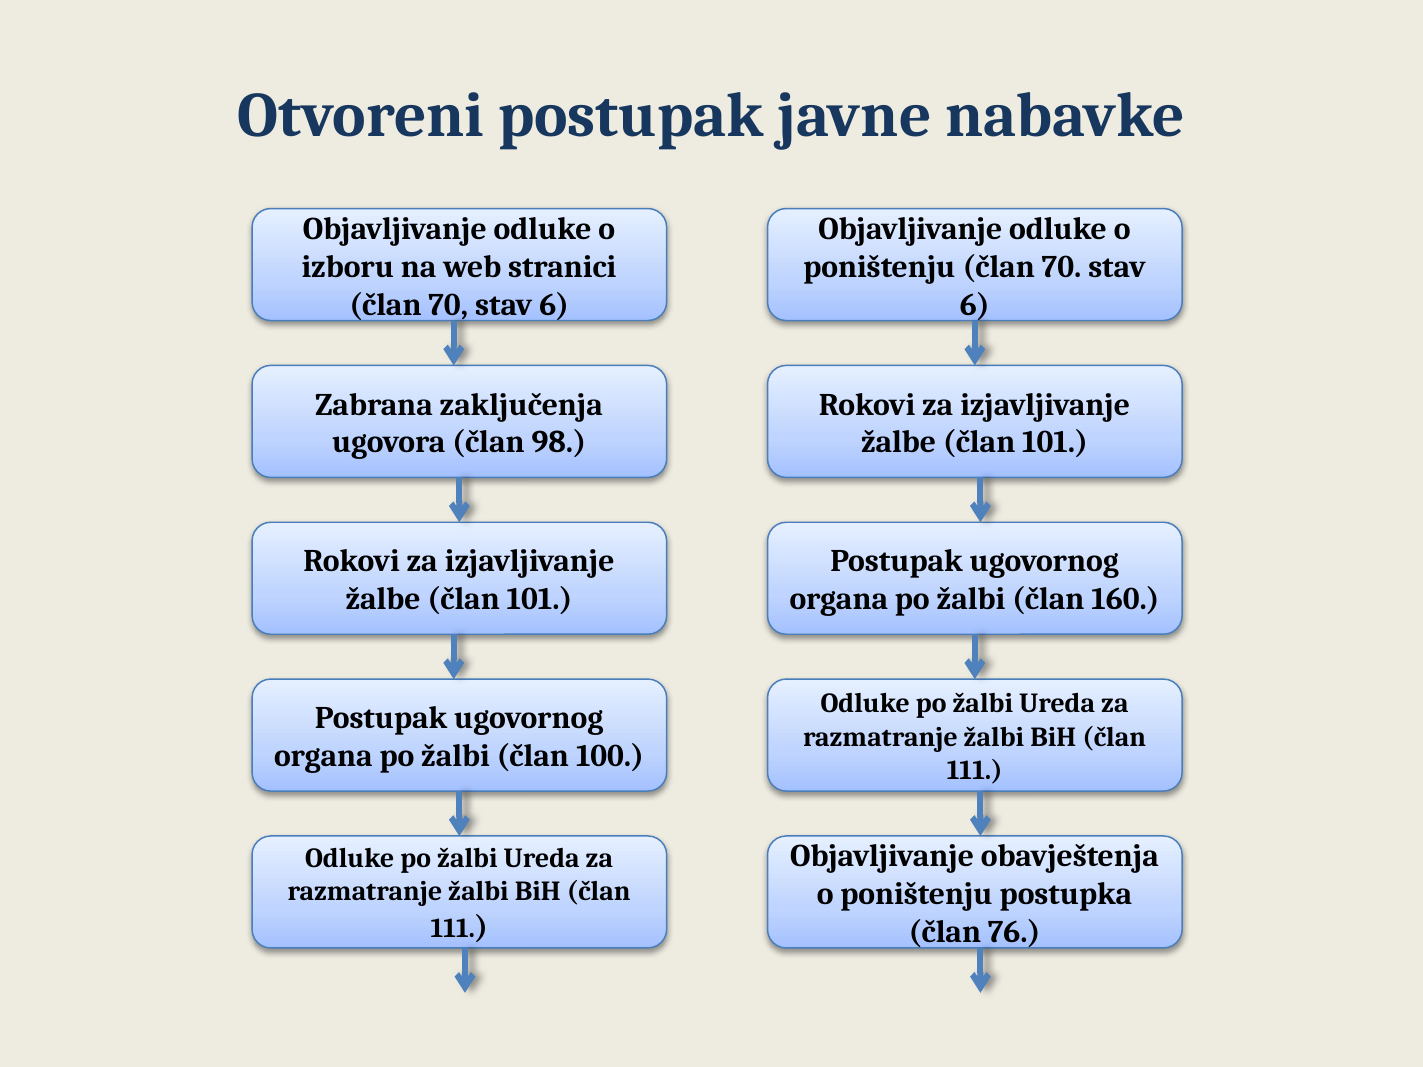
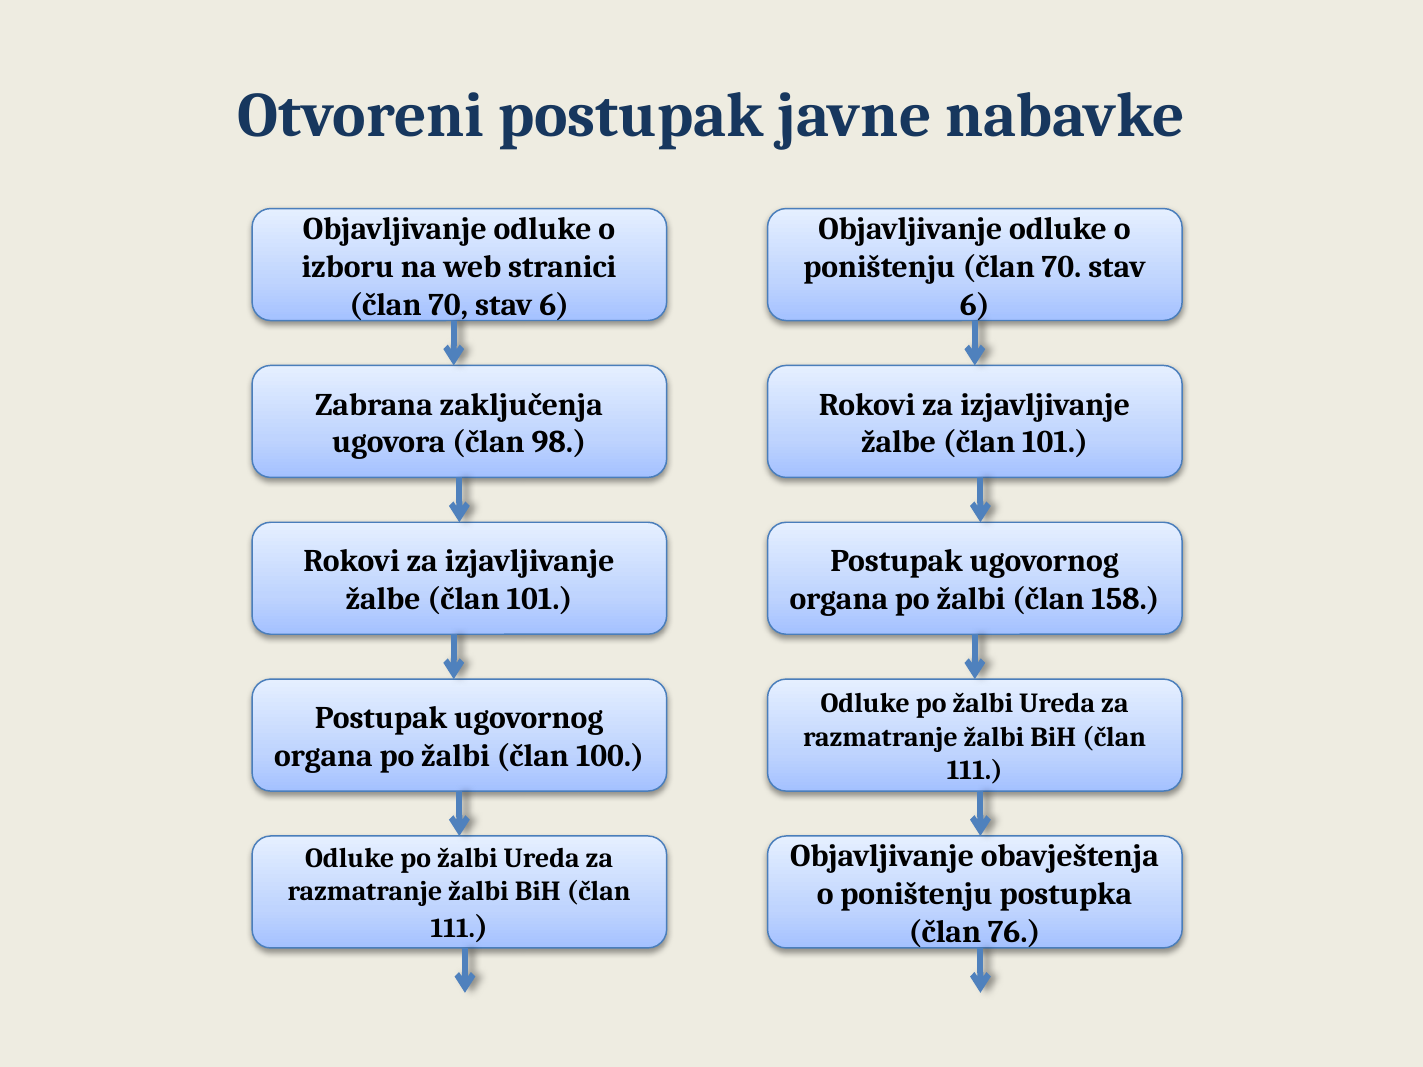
160: 160 -> 158 (1126, 600)
